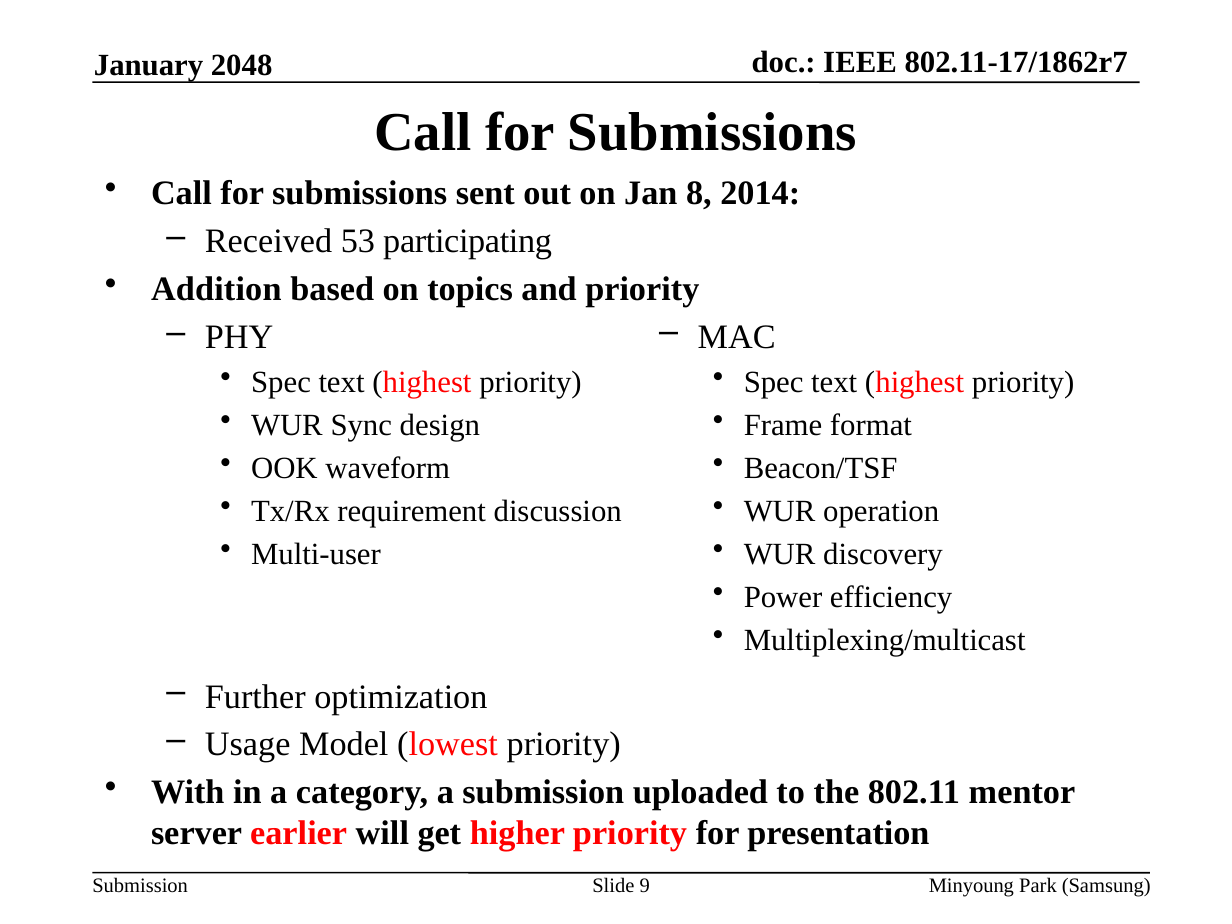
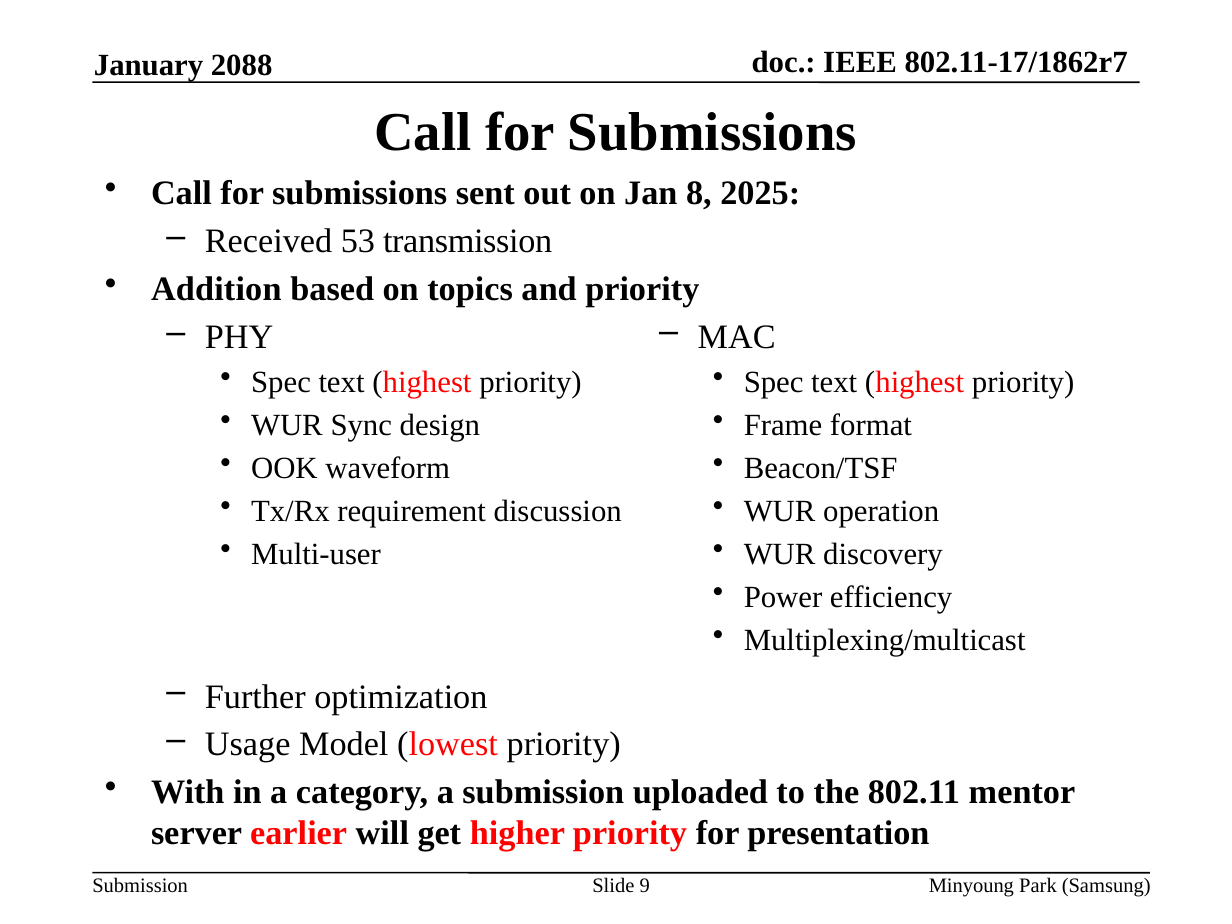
2048: 2048 -> 2088 (242, 66)
2014: 2014 -> 2025 (760, 194)
participating: participating -> transmission (468, 242)
